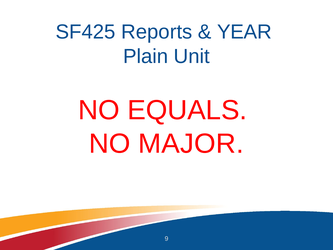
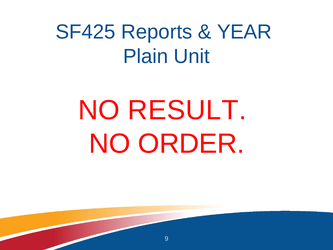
EQUALS: EQUALS -> RESULT (187, 110)
MAJOR: MAJOR -> ORDER (191, 144)
